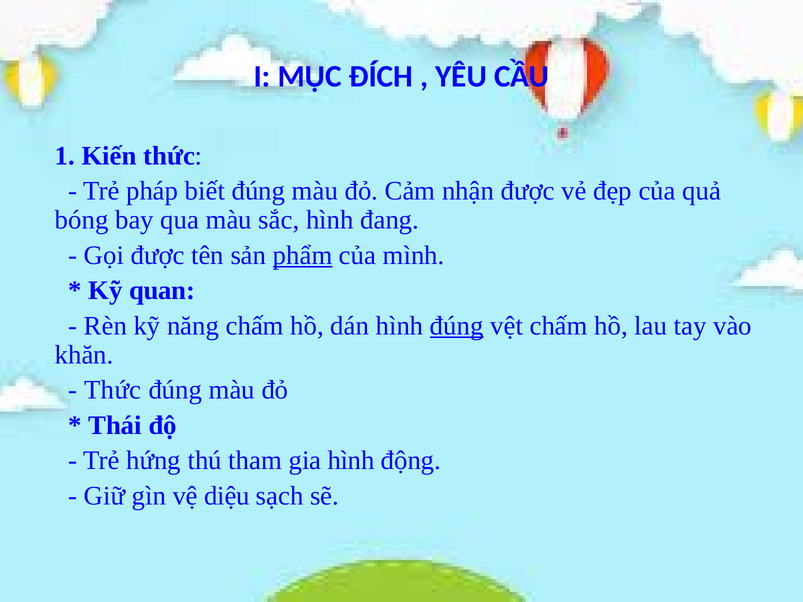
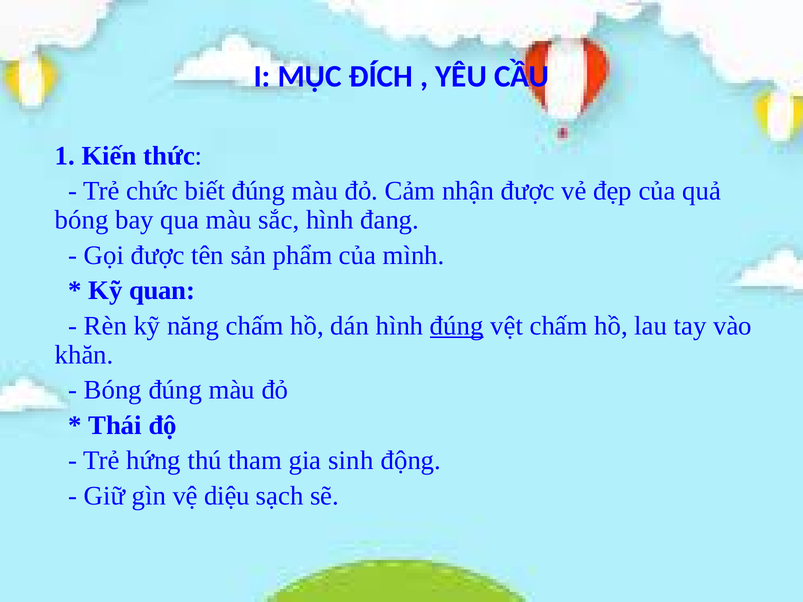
pháp: pháp -> chức (152, 191)
phẩm underline: present -> none (303, 255)
Thức: Thức -> Bóng (113, 390)
gia hình: hình -> sinh (351, 461)
